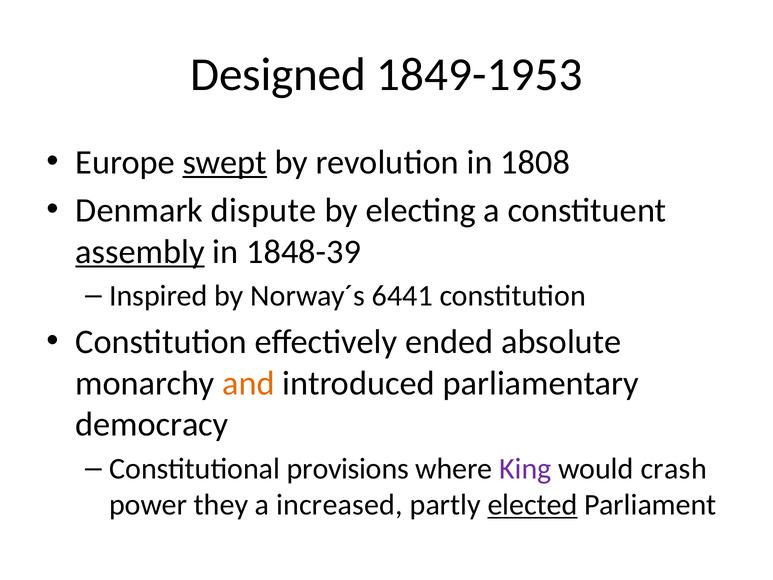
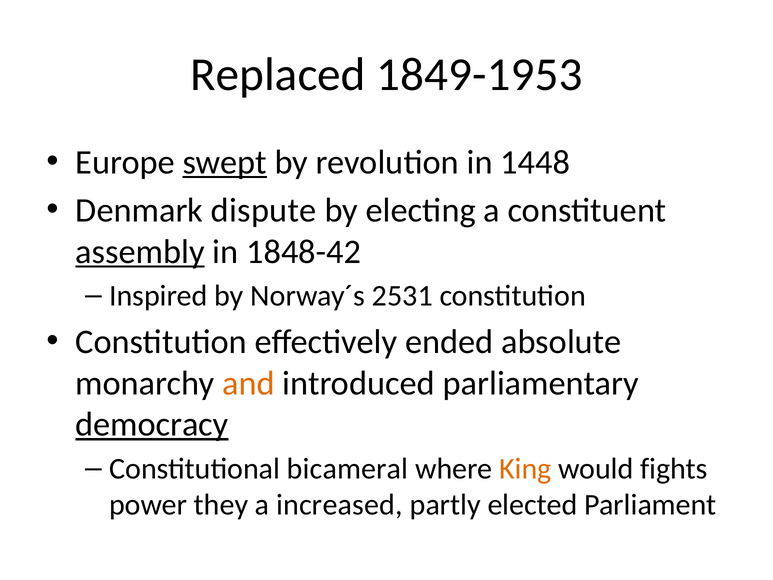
Designed: Designed -> Replaced (278, 75)
1808: 1808 -> 1448 (535, 162)
1848-39: 1848-39 -> 1848-42 (304, 252)
6441: 6441 -> 2531 (402, 296)
democracy underline: none -> present (152, 424)
provisions: provisions -> bicameral (348, 469)
King colour: purple -> orange (525, 469)
crash: crash -> fights (674, 469)
elected underline: present -> none (533, 505)
